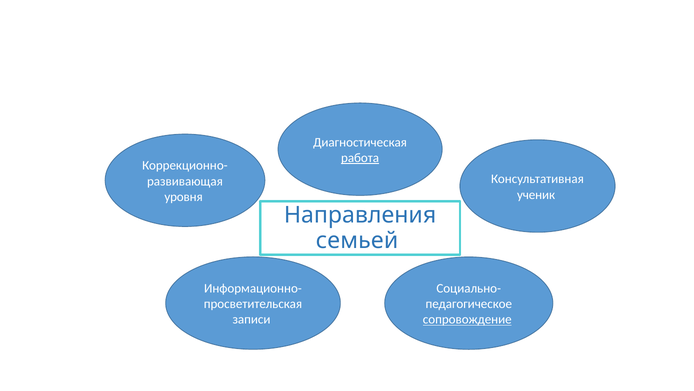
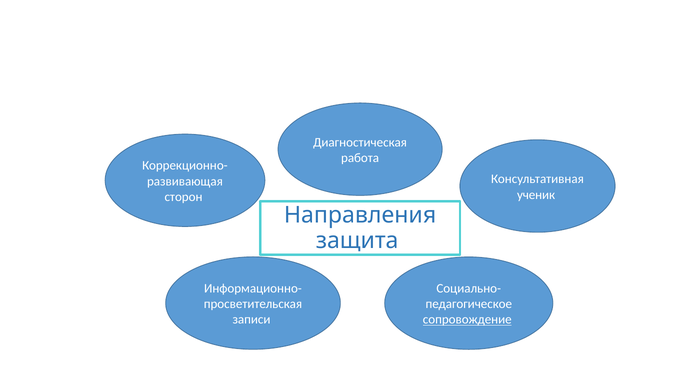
работа underline: present -> none (360, 158)
уровня: уровня -> сторон (183, 197)
семьей: семьей -> защита (357, 240)
